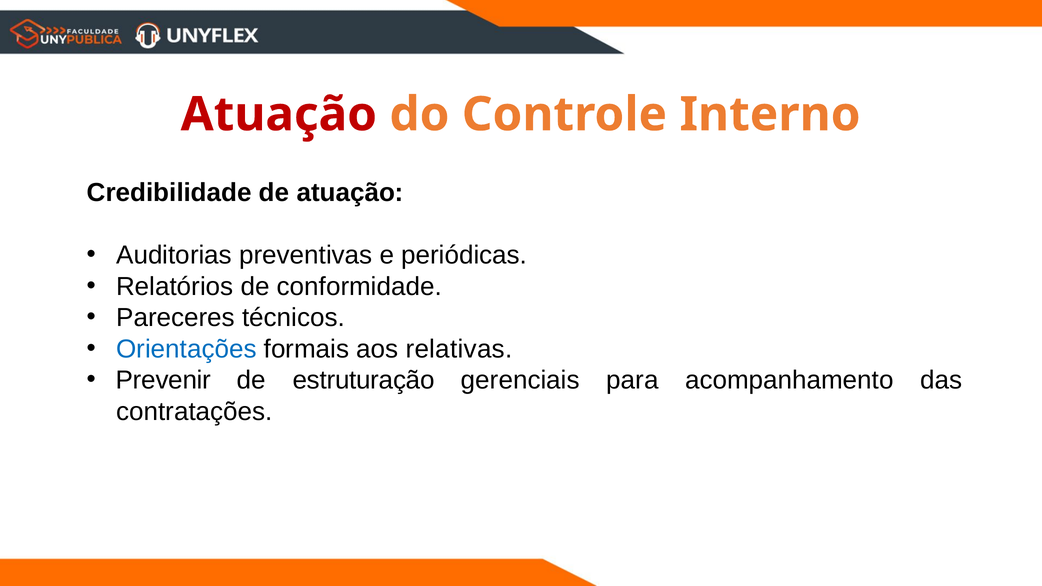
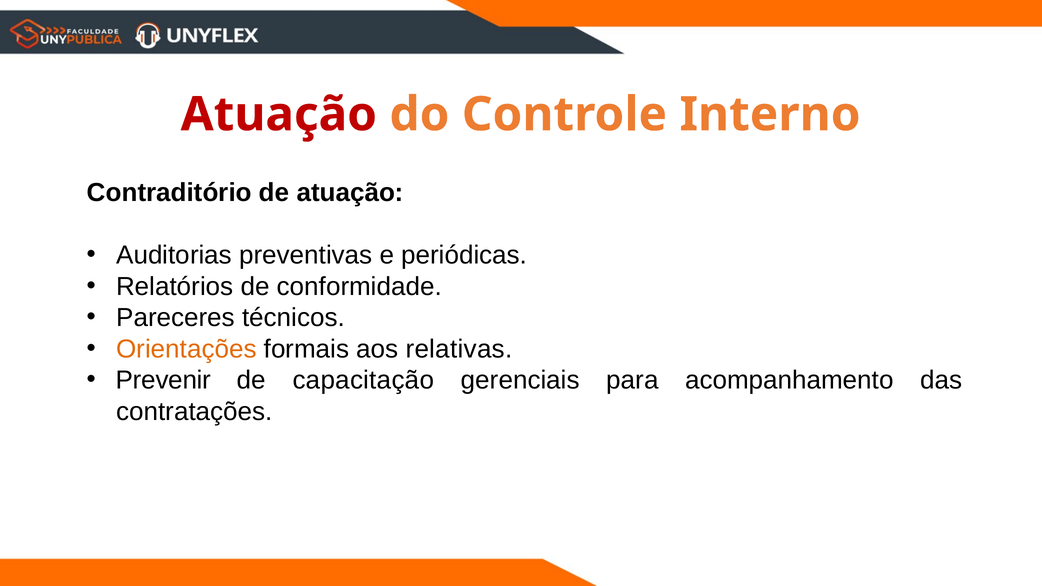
Credibilidade: Credibilidade -> Contraditório (169, 193)
Orientações colour: blue -> orange (186, 349)
estruturação: estruturação -> capacitação (363, 380)
